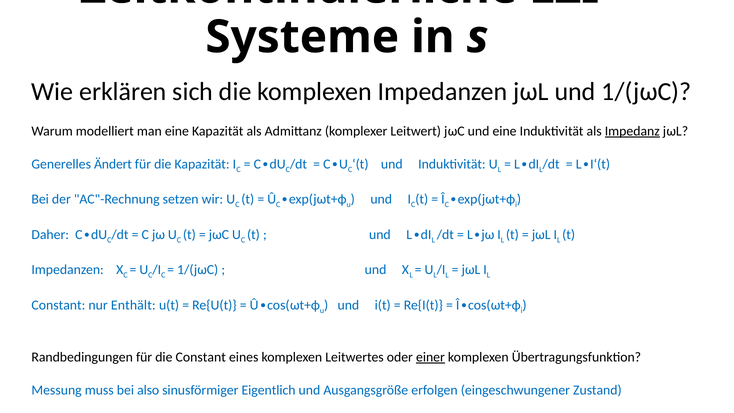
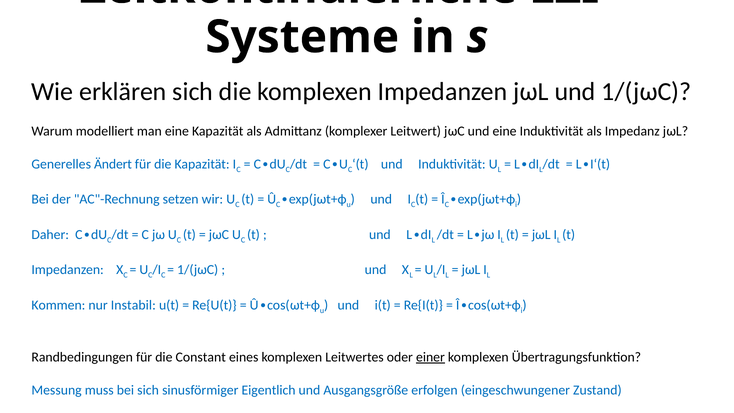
Impedanz underline: present -> none (632, 131)
Constant: Constant -> Kommen (58, 305)
Enthält: Enthält -> Instabil (133, 305)
bei also: also -> sich (148, 390)
